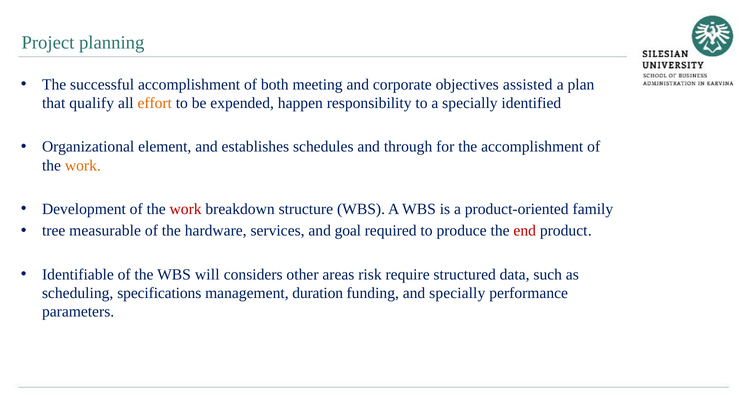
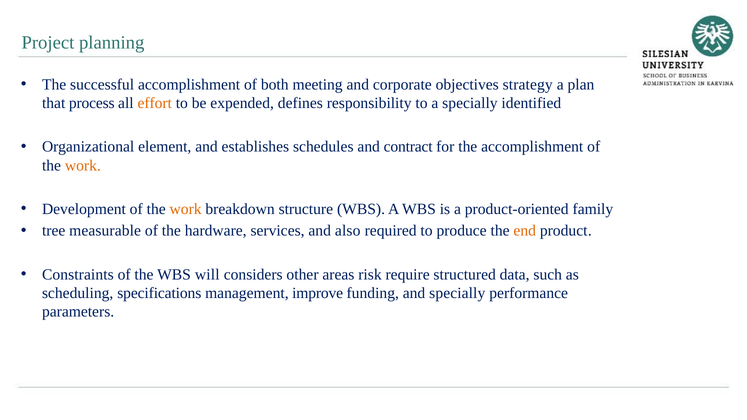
assisted: assisted -> strategy (528, 85)
qualify: qualify -> process (92, 103)
happen: happen -> defines (300, 103)
through: through -> contract (408, 147)
work colour: red -> orange (186, 209)
goal: goal -> also (348, 231)
end colour: red -> orange (525, 231)
Identifiable: Identifiable -> Constraints (78, 274)
duration: duration -> improve (318, 293)
